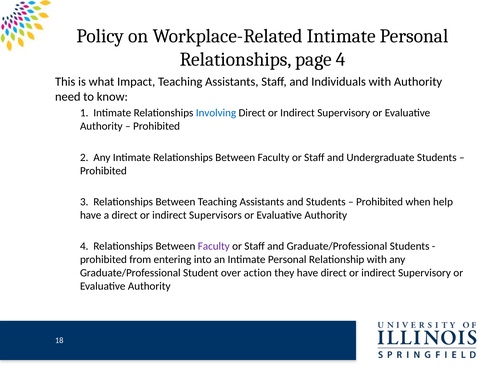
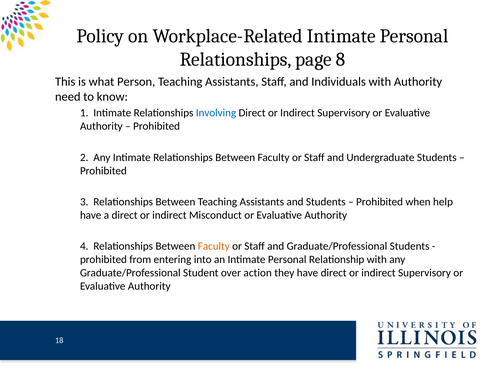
page 4: 4 -> 8 (341, 59)
Impact: Impact -> Person (136, 82)
Supervisors: Supervisors -> Misconduct (215, 215)
Faculty colour: purple -> orange (214, 246)
